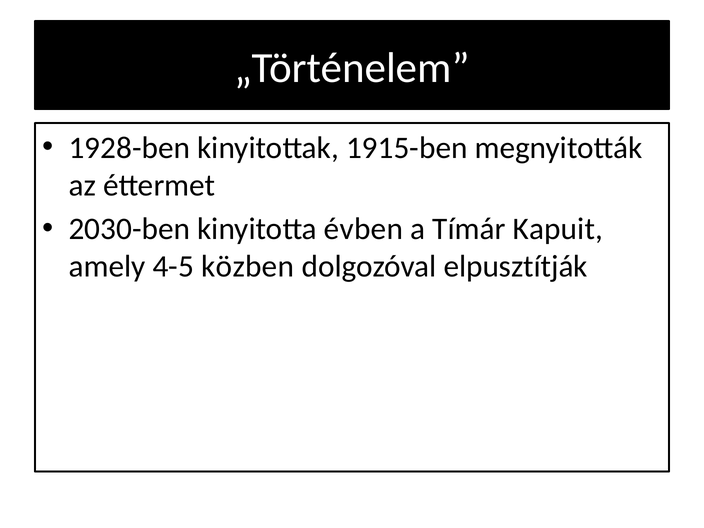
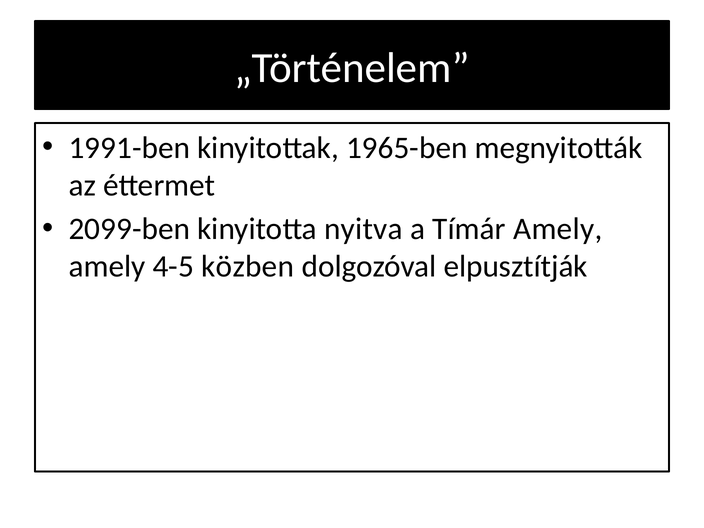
1928-ben: 1928-ben -> 1991-ben (129, 148)
1915-ben: 1915-ben -> 1965-ben (407, 148)
2030-ben: 2030-ben -> 2099-ben (129, 229)
évben: évben -> nyitva (363, 229)
Tímár Kapuit: Kapuit -> Amely (558, 229)
